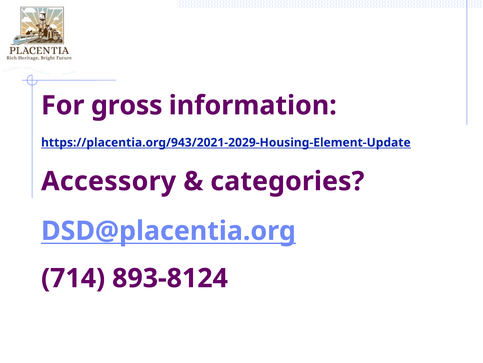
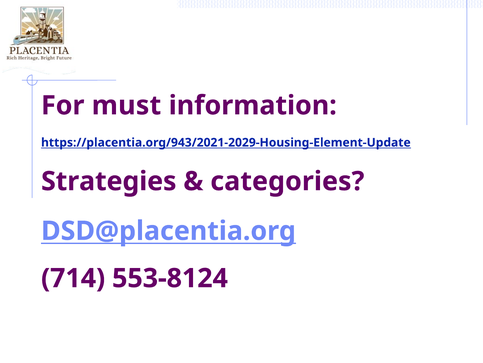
gross: gross -> must (126, 105)
Accessory: Accessory -> Strategies (109, 181)
893-8124: 893-8124 -> 553-8124 (170, 278)
